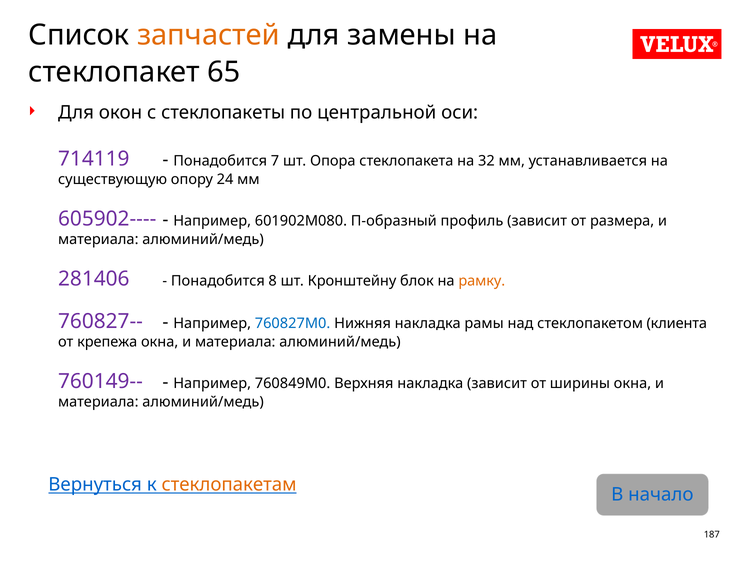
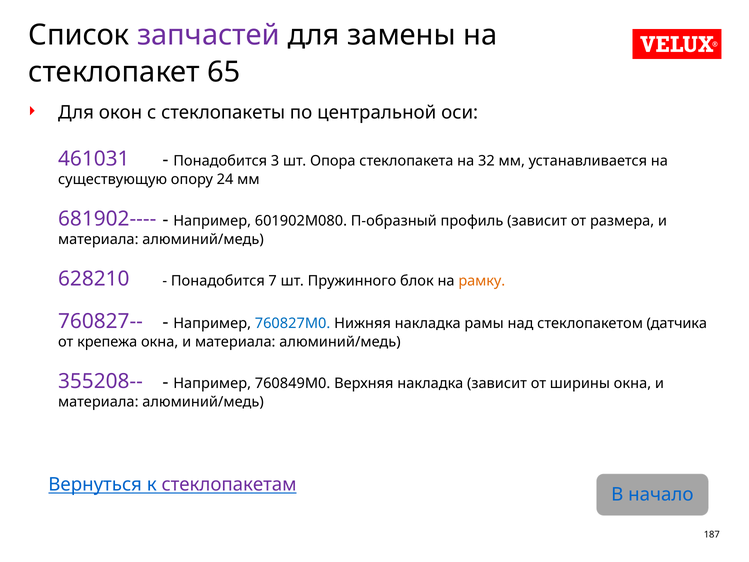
запчастей colour: orange -> purple (209, 35)
714119: 714119 -> 461031 (94, 159)
7: 7 -> 3 (275, 161)
605902----: 605902---- -> 681902---- (107, 219)
281406: 281406 -> 628210 (94, 279)
8: 8 -> 7 (273, 281)
Кронштейну: Кронштейну -> Пружинного (352, 281)
клиента: клиента -> датчика (677, 323)
760149--: 760149-- -> 355208-- (100, 381)
стеклопакетам colour: orange -> purple (229, 484)
